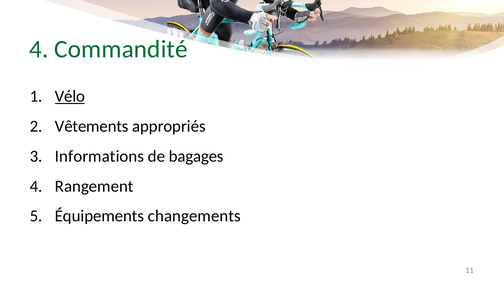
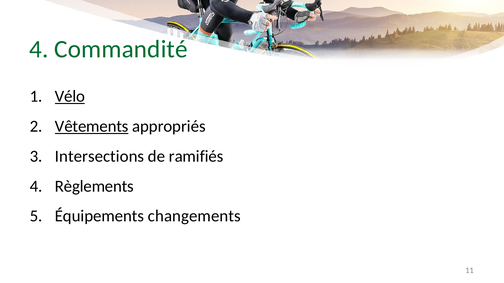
Vêtements underline: none -> present (92, 127)
Informations: Informations -> Intersections (100, 157)
bagages: bagages -> ramifiés (196, 157)
Rangement: Rangement -> Règlements (94, 186)
